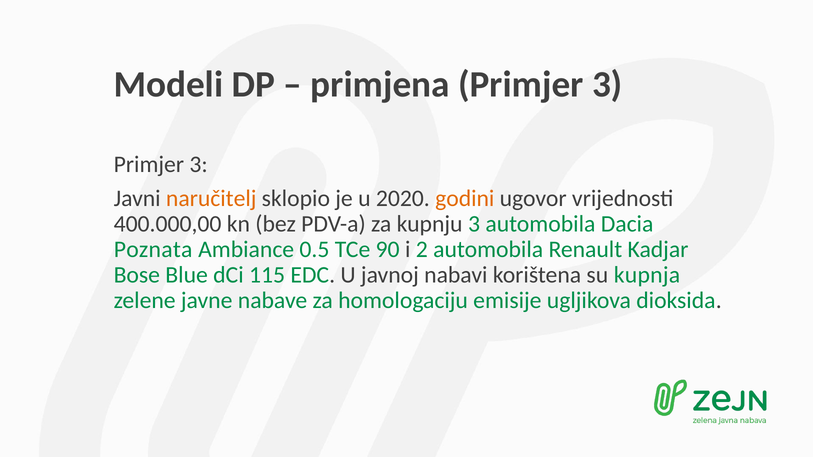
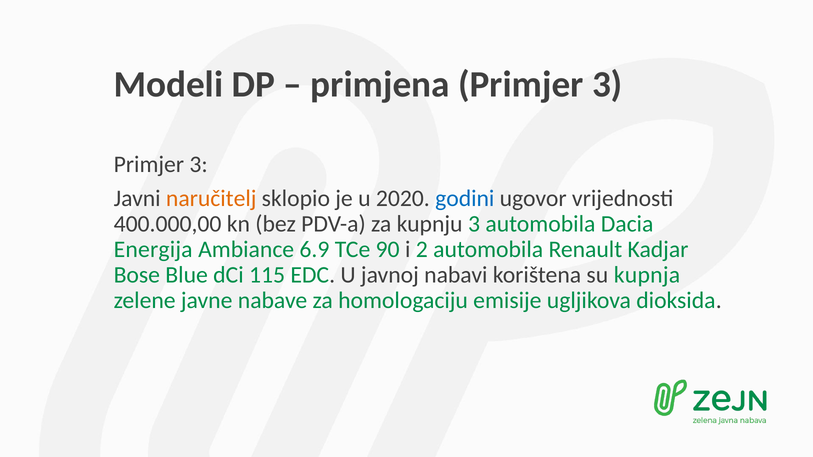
godini colour: orange -> blue (465, 198)
Poznata: Poznata -> Energija (153, 250)
0.5: 0.5 -> 6.9 (314, 250)
